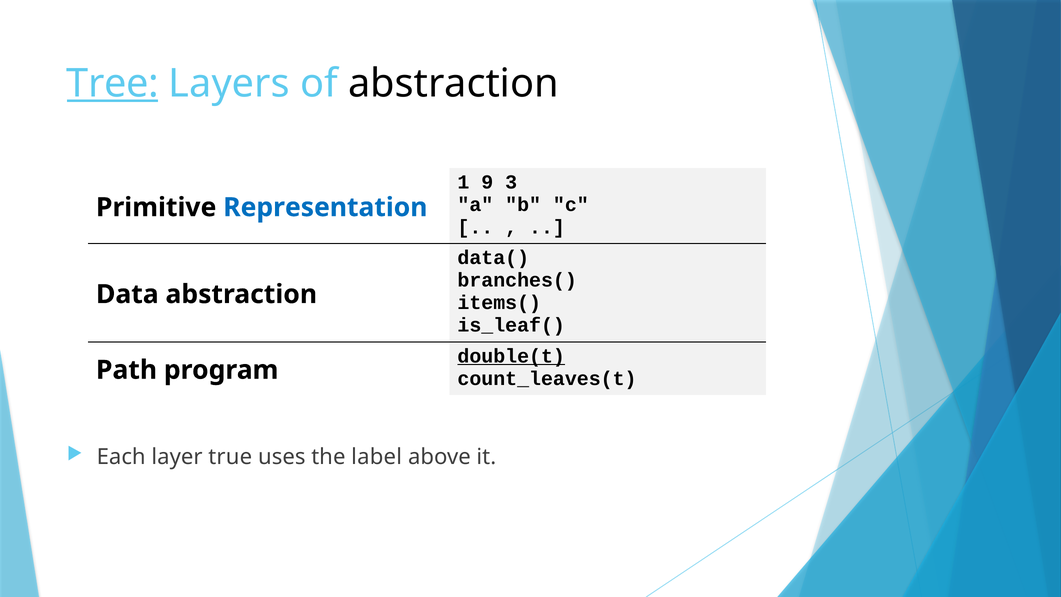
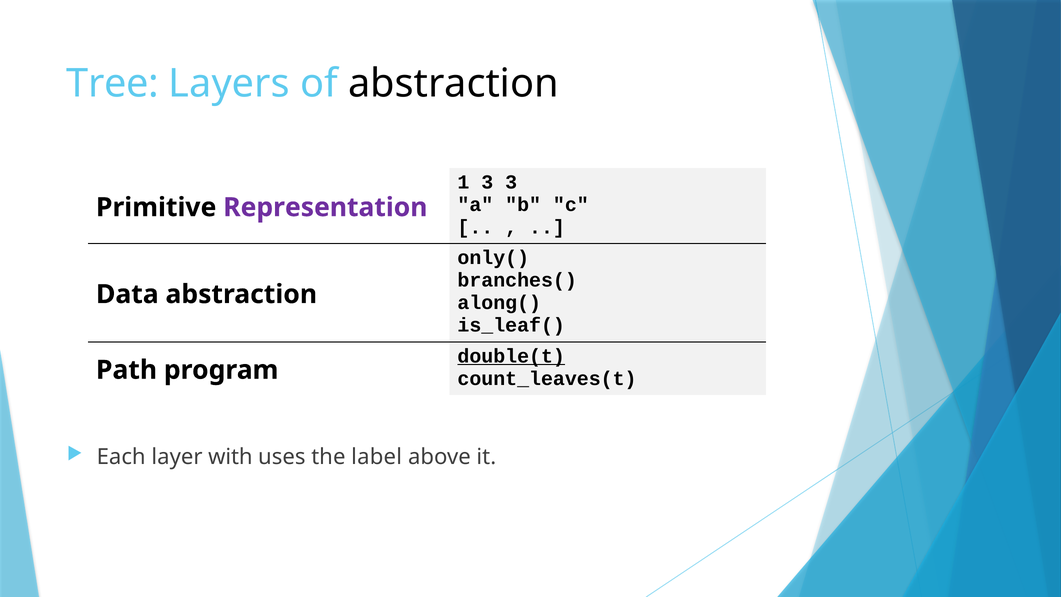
Tree underline: present -> none (113, 84)
1 9: 9 -> 3 (487, 182)
Representation colour: blue -> purple (325, 207)
data(: data( -> only( (493, 258)
items(: items( -> along( (499, 303)
true: true -> with (230, 457)
